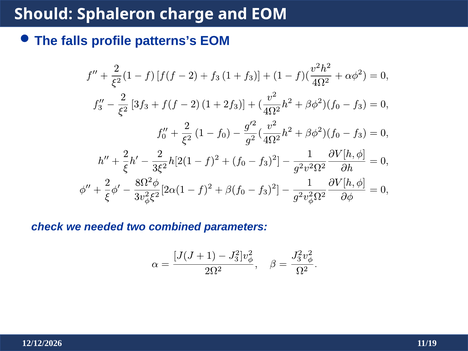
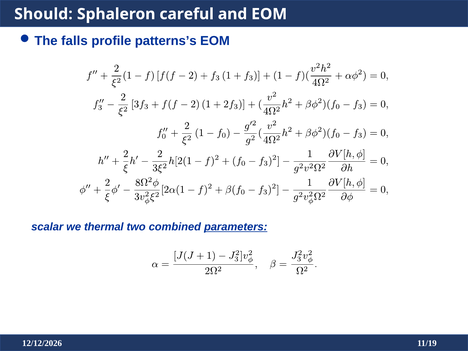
charge: charge -> careful (187, 14)
check: check -> scalar (47, 227)
needed: needed -> thermal (104, 227)
parameters underline: none -> present (236, 227)
